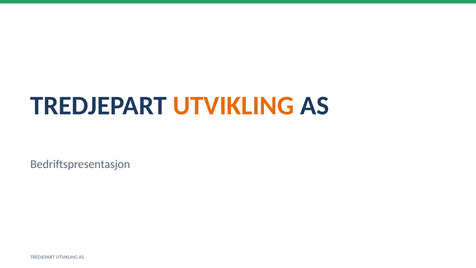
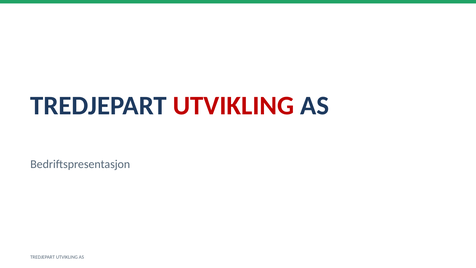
UTVIKLING colour: orange -> red (234, 106)
